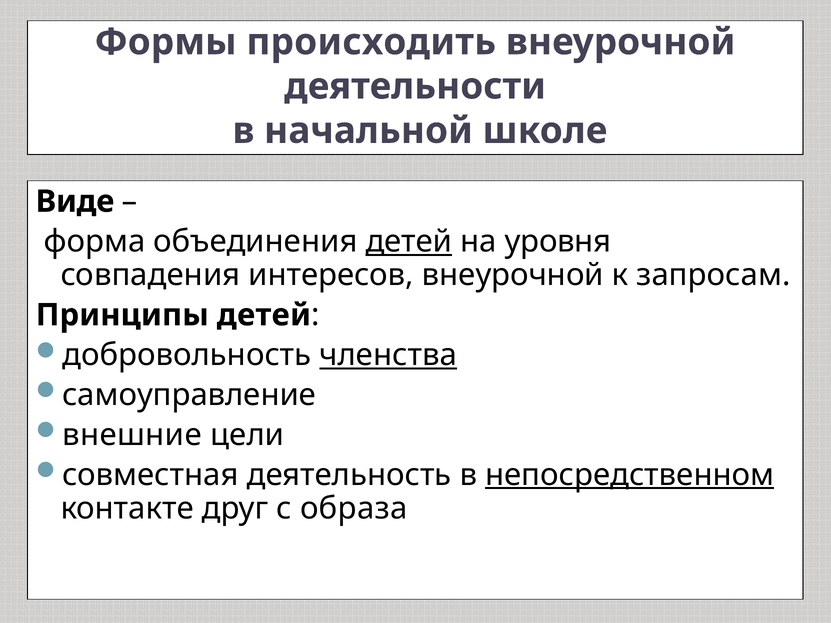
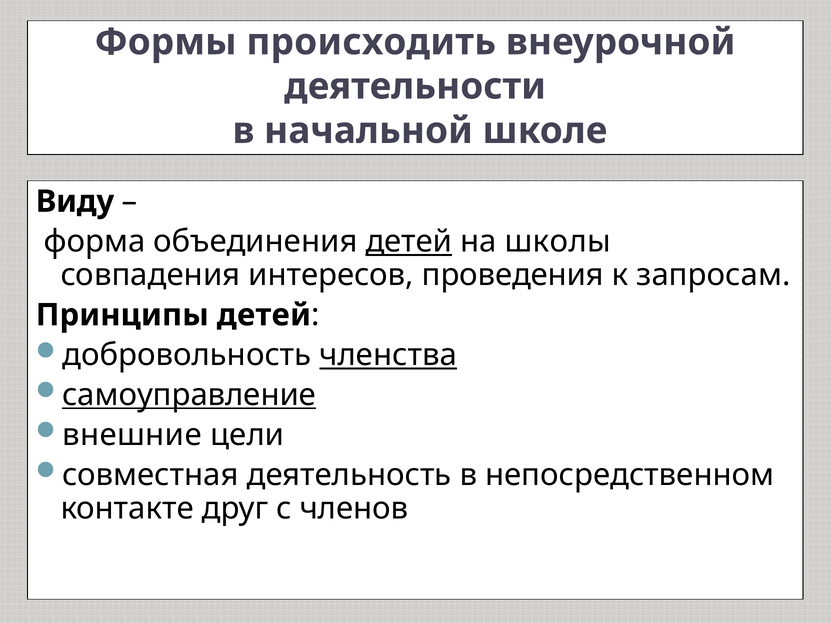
Виде: Виде -> Виду (75, 202)
уровня: уровня -> школы (558, 242)
интересов внеурочной: внеурочной -> проведения (513, 275)
самоуправление underline: none -> present (189, 395)
непосредственном underline: present -> none (630, 475)
образа: образа -> членов (354, 509)
